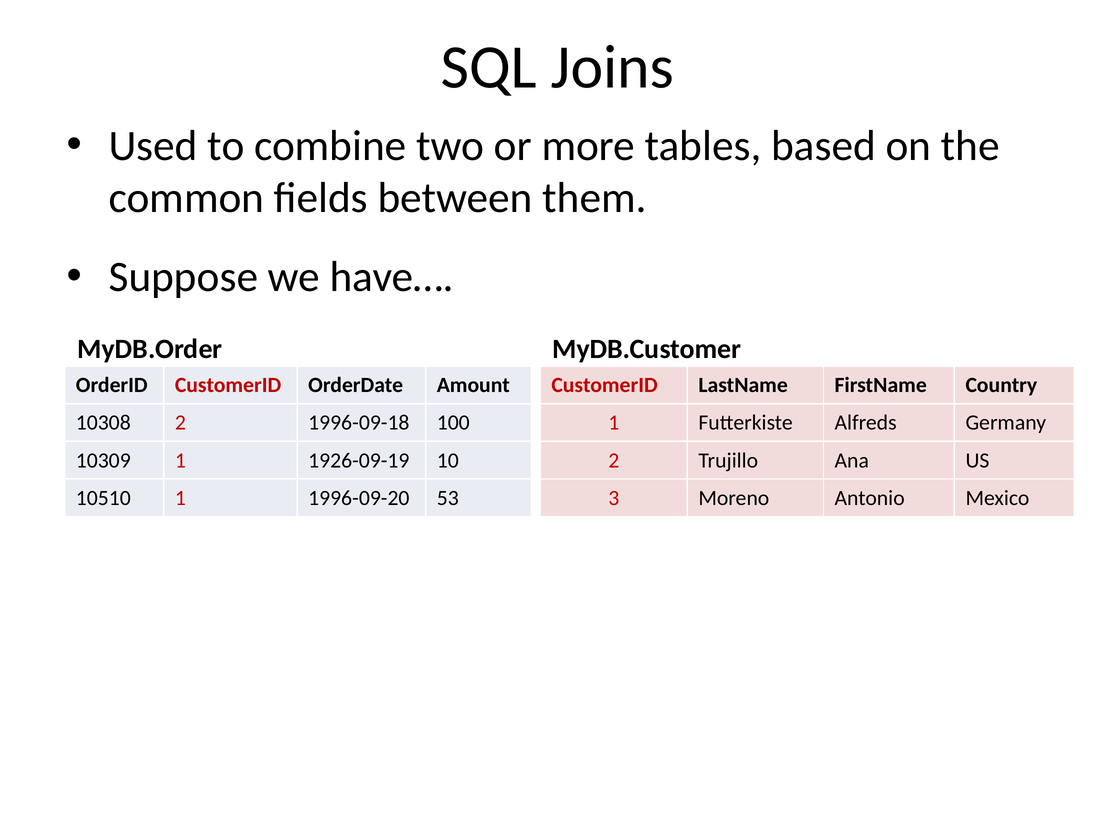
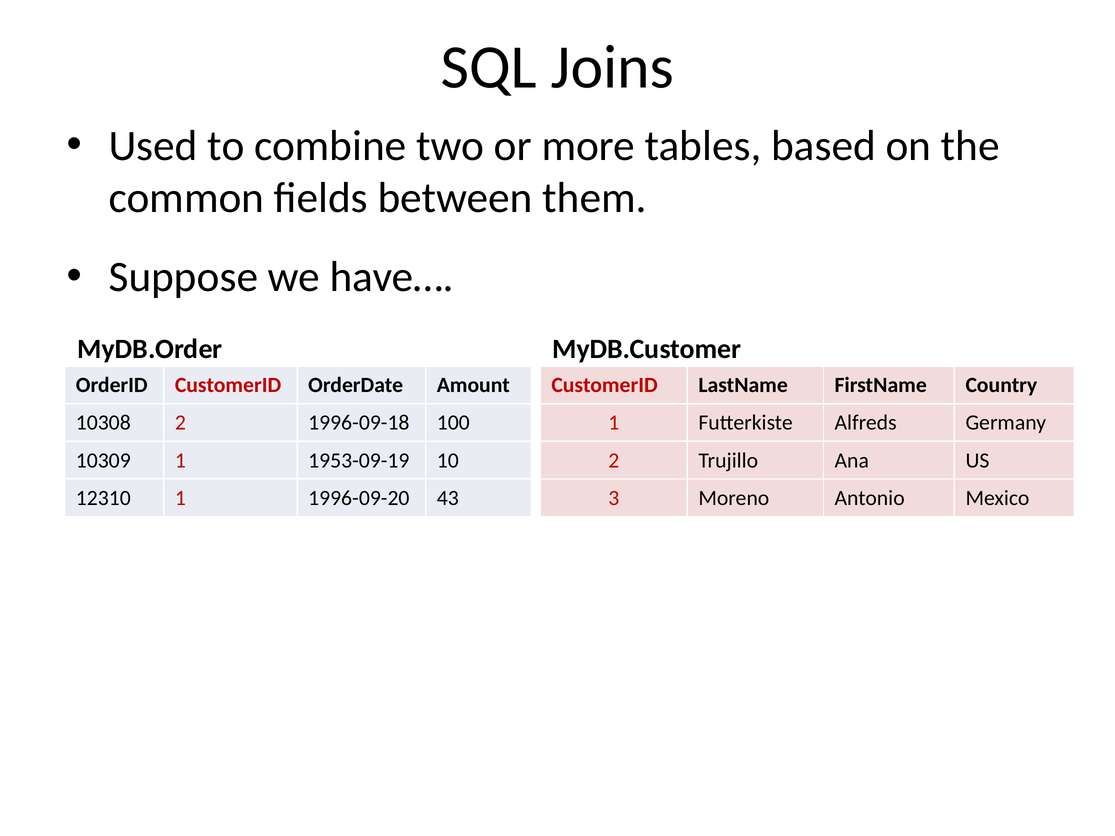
1926-09-19: 1926-09-19 -> 1953-09-19 (359, 460)
10510: 10510 -> 12310 (103, 498)
53: 53 -> 43 (448, 498)
